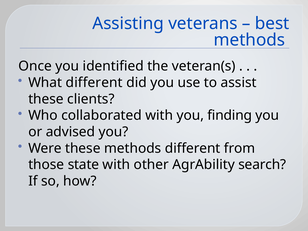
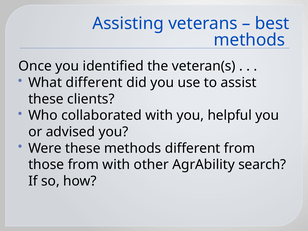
finding: finding -> helpful (230, 115)
those state: state -> from (83, 165)
